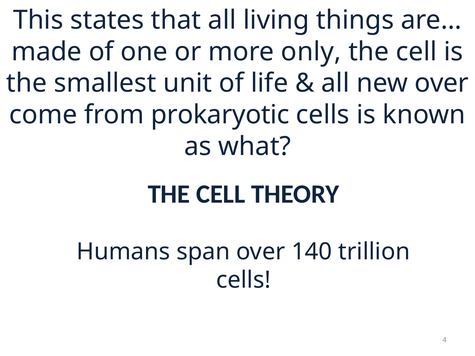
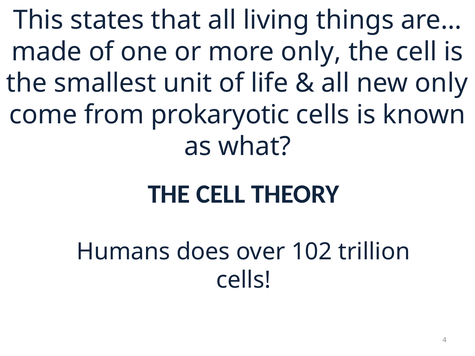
new over: over -> only (441, 83)
span: span -> does (203, 252)
140: 140 -> 102 (312, 252)
